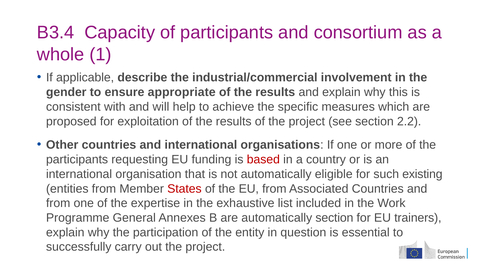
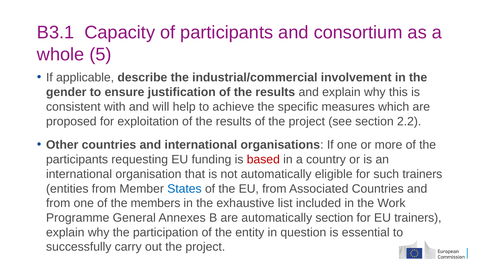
B3.4: B3.4 -> B3.1 (56, 33)
1: 1 -> 5 (101, 54)
appropriate: appropriate -> justification (182, 92)
such existing: existing -> trainers (422, 174)
States colour: red -> blue (184, 189)
expertise: expertise -> members (156, 203)
